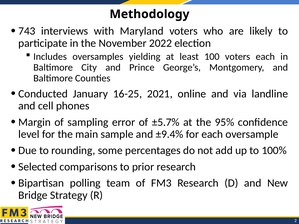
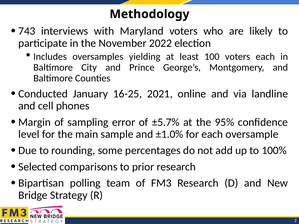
±9.4%: ±9.4% -> ±1.0% (170, 134)
